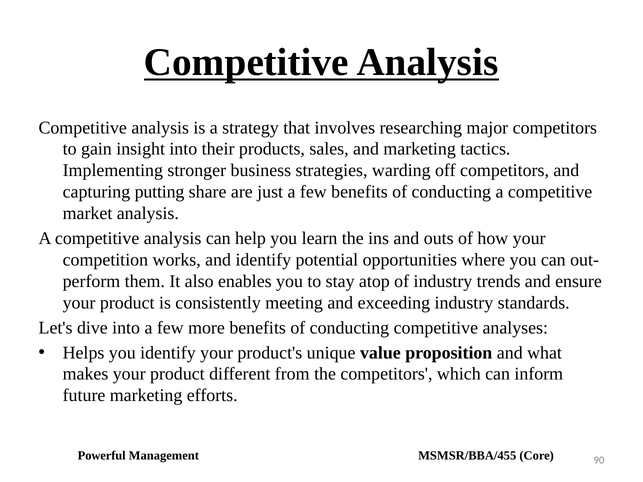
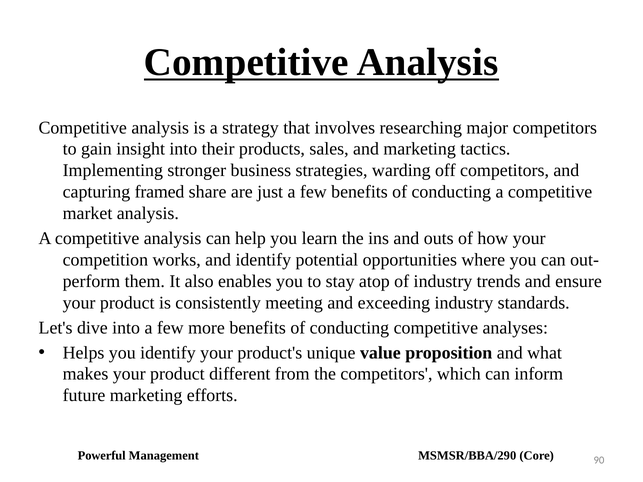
putting: putting -> framed (160, 192)
MSMSR/BBA/455: MSMSR/BBA/455 -> MSMSR/BBA/290 (467, 456)
